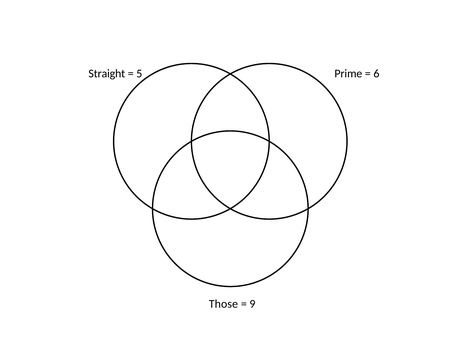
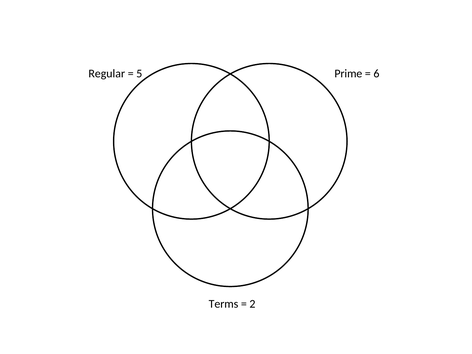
Straight: Straight -> Regular (107, 74)
Those: Those -> Terms (224, 304)
9: 9 -> 2 (252, 304)
